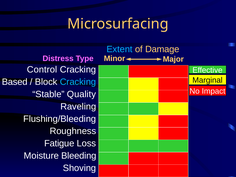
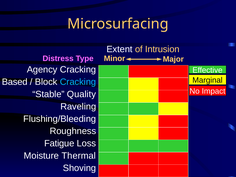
Extent colour: light blue -> white (120, 49)
Damage: Damage -> Intrusion (162, 49)
Control: Control -> Agency (42, 70)
Bleeding: Bleeding -> Thermal (79, 156)
